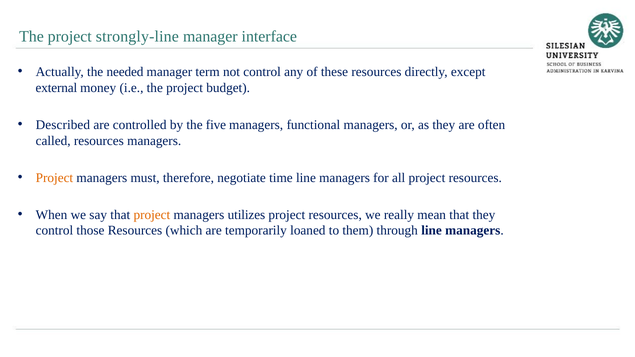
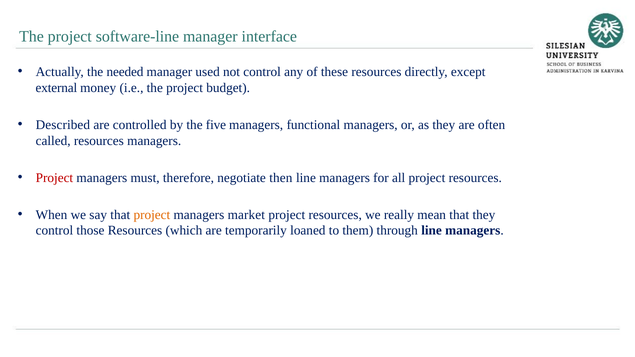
strongly-line: strongly-line -> software-line (137, 36)
term: term -> used (208, 72)
Project colour: orange -> red (54, 178)
time: time -> then (281, 178)
utilizes: utilizes -> market (246, 215)
